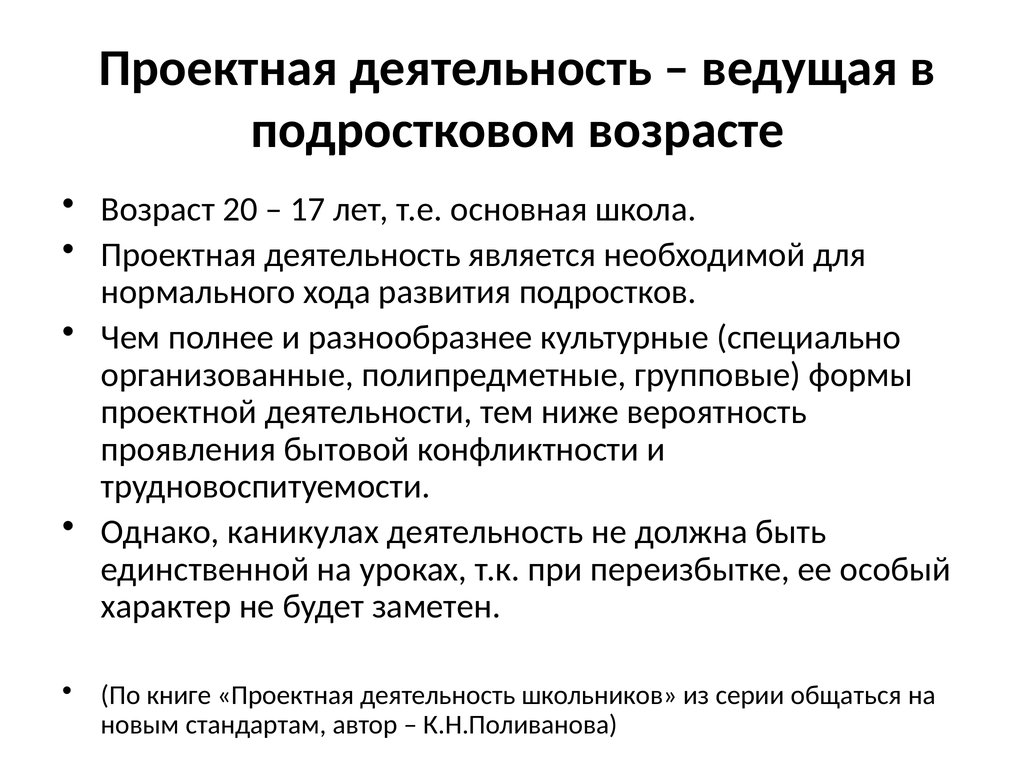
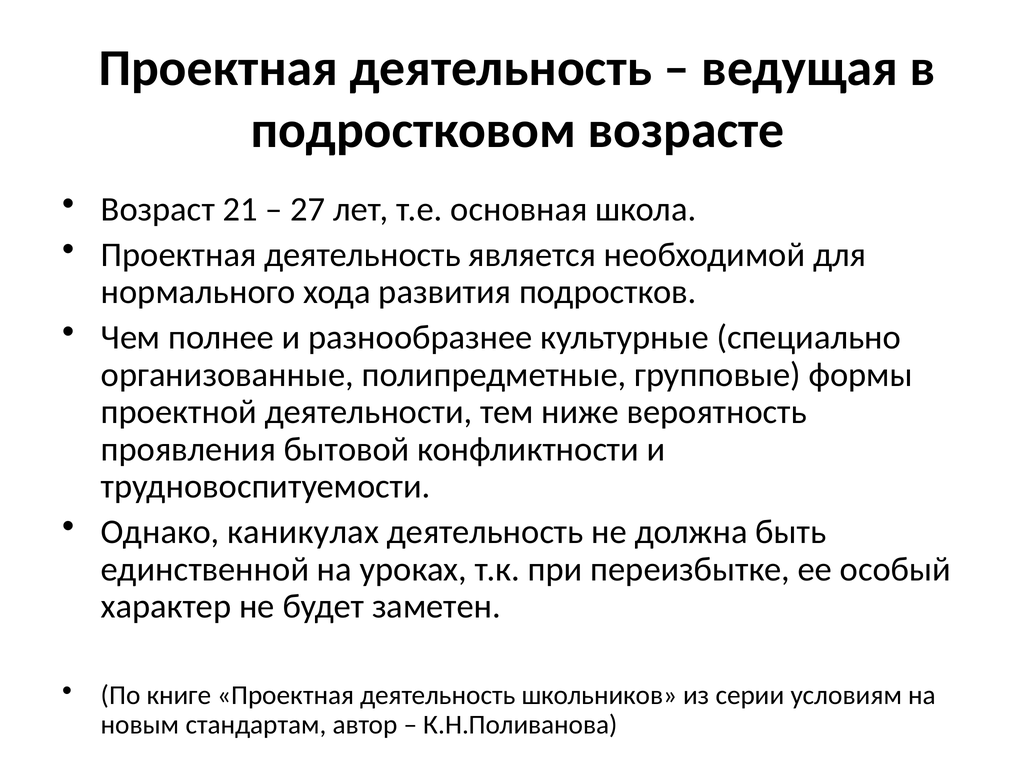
20: 20 -> 21 (240, 209)
17: 17 -> 27 (308, 209)
общаться: общаться -> условиям (846, 695)
